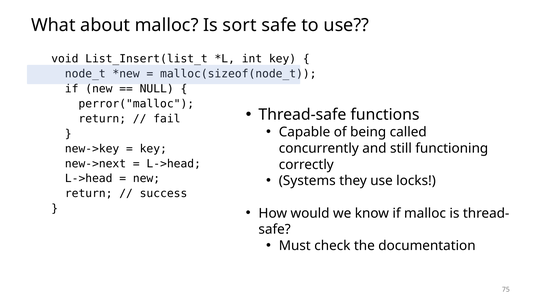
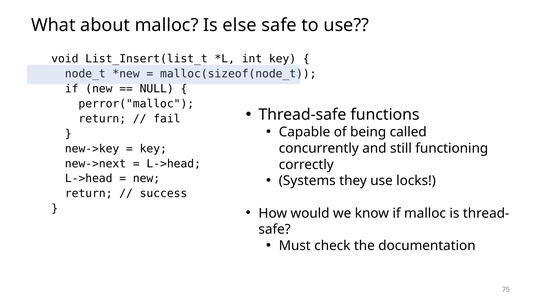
sort: sort -> else (240, 25)
